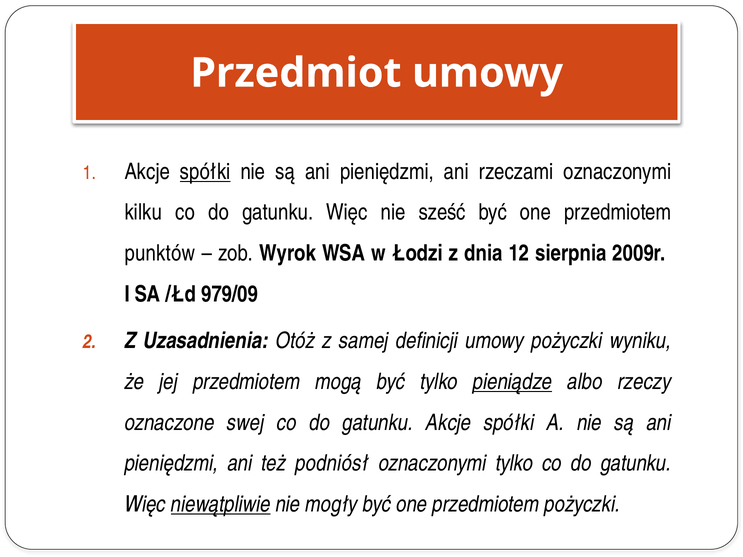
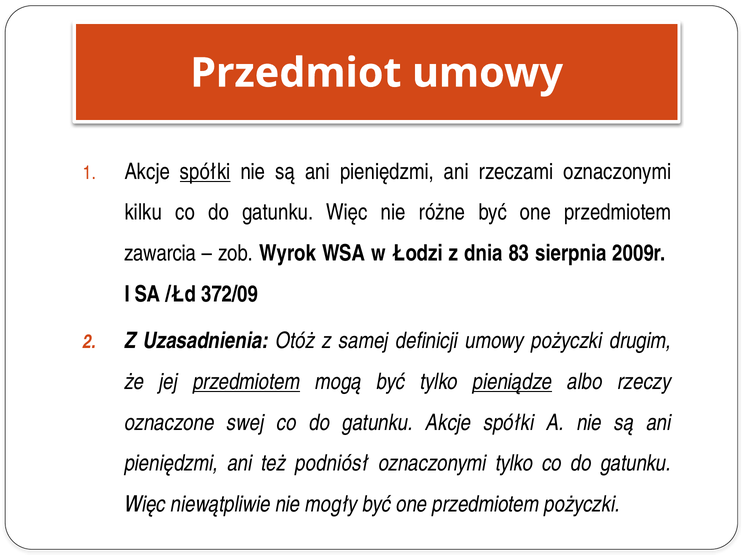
sześć: sześć -> różne (442, 213)
punktów: punktów -> zawarcia (160, 253)
12: 12 -> 83 (519, 253)
979/09: 979/09 -> 372/09 (230, 294)
wyniku: wyniku -> drugim (641, 341)
przedmiotem underline: none -> present (247, 382)
niewątpliwie underline: present -> none (221, 504)
